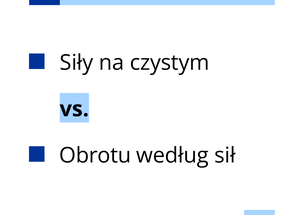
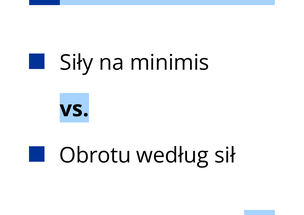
czystym: czystym -> minimis (170, 63)
